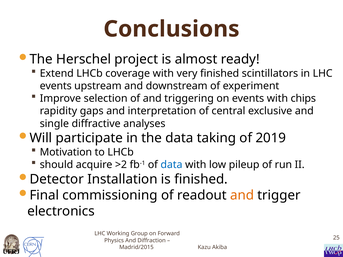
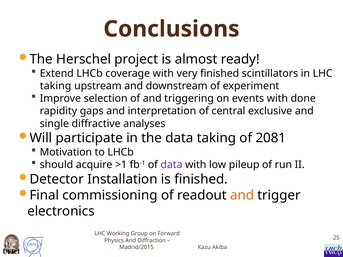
events: events -> taking (56, 86)
chips: chips -> done (303, 99)
2019: 2019 -> 2081 (271, 138)
>2: >2 -> >1 (121, 165)
data colour: blue -> purple (171, 165)
